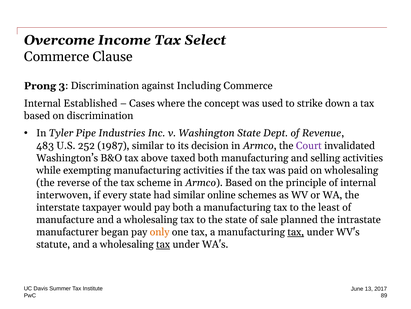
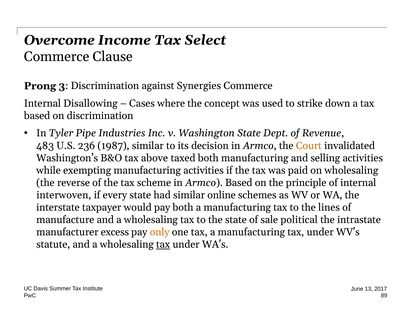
Including: Including -> Synergies (199, 86)
Established: Established -> Disallowing (90, 103)
252: 252 -> 236 (86, 145)
Court colour: purple -> orange (309, 145)
least: least -> lines (329, 207)
planned: planned -> political (299, 219)
began: began -> excess (115, 232)
tax underline: present -> none (296, 232)
